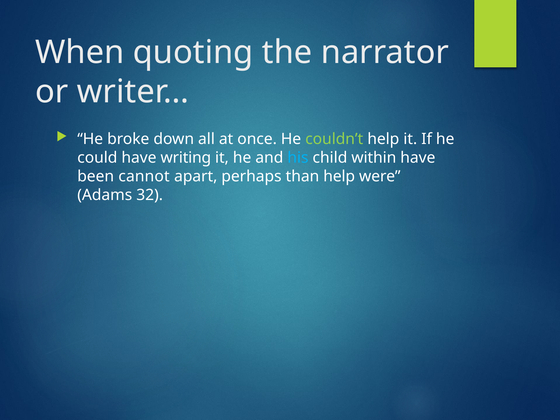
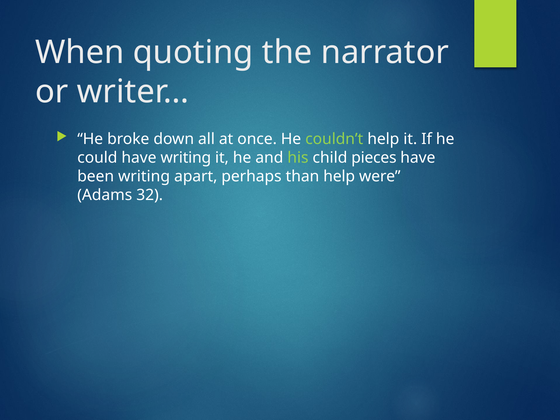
his colour: light blue -> light green (298, 158)
within: within -> pieces (374, 158)
been cannot: cannot -> writing (144, 176)
